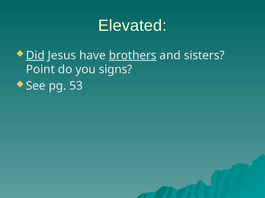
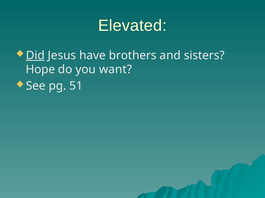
brothers underline: present -> none (133, 56)
Point: Point -> Hope (40, 70)
signs: signs -> want (116, 70)
53: 53 -> 51 (76, 86)
